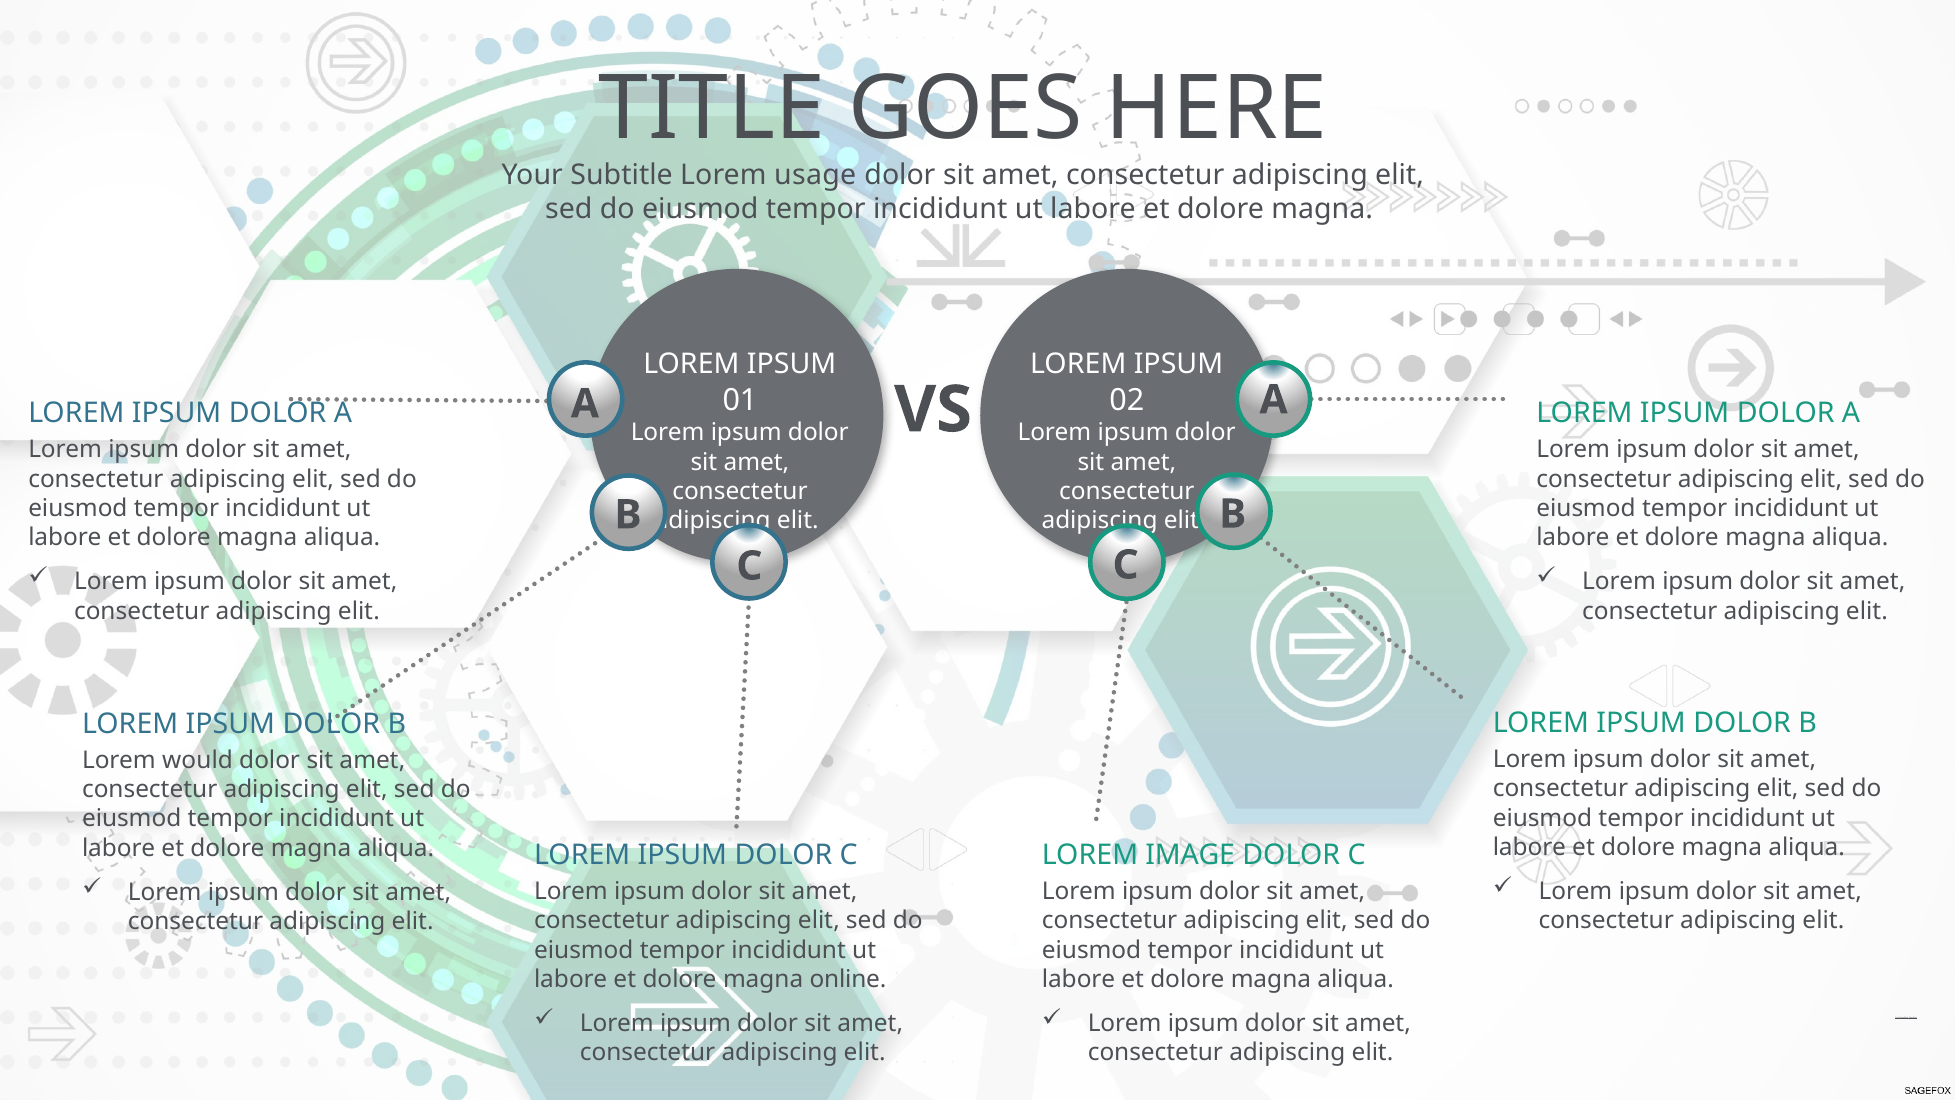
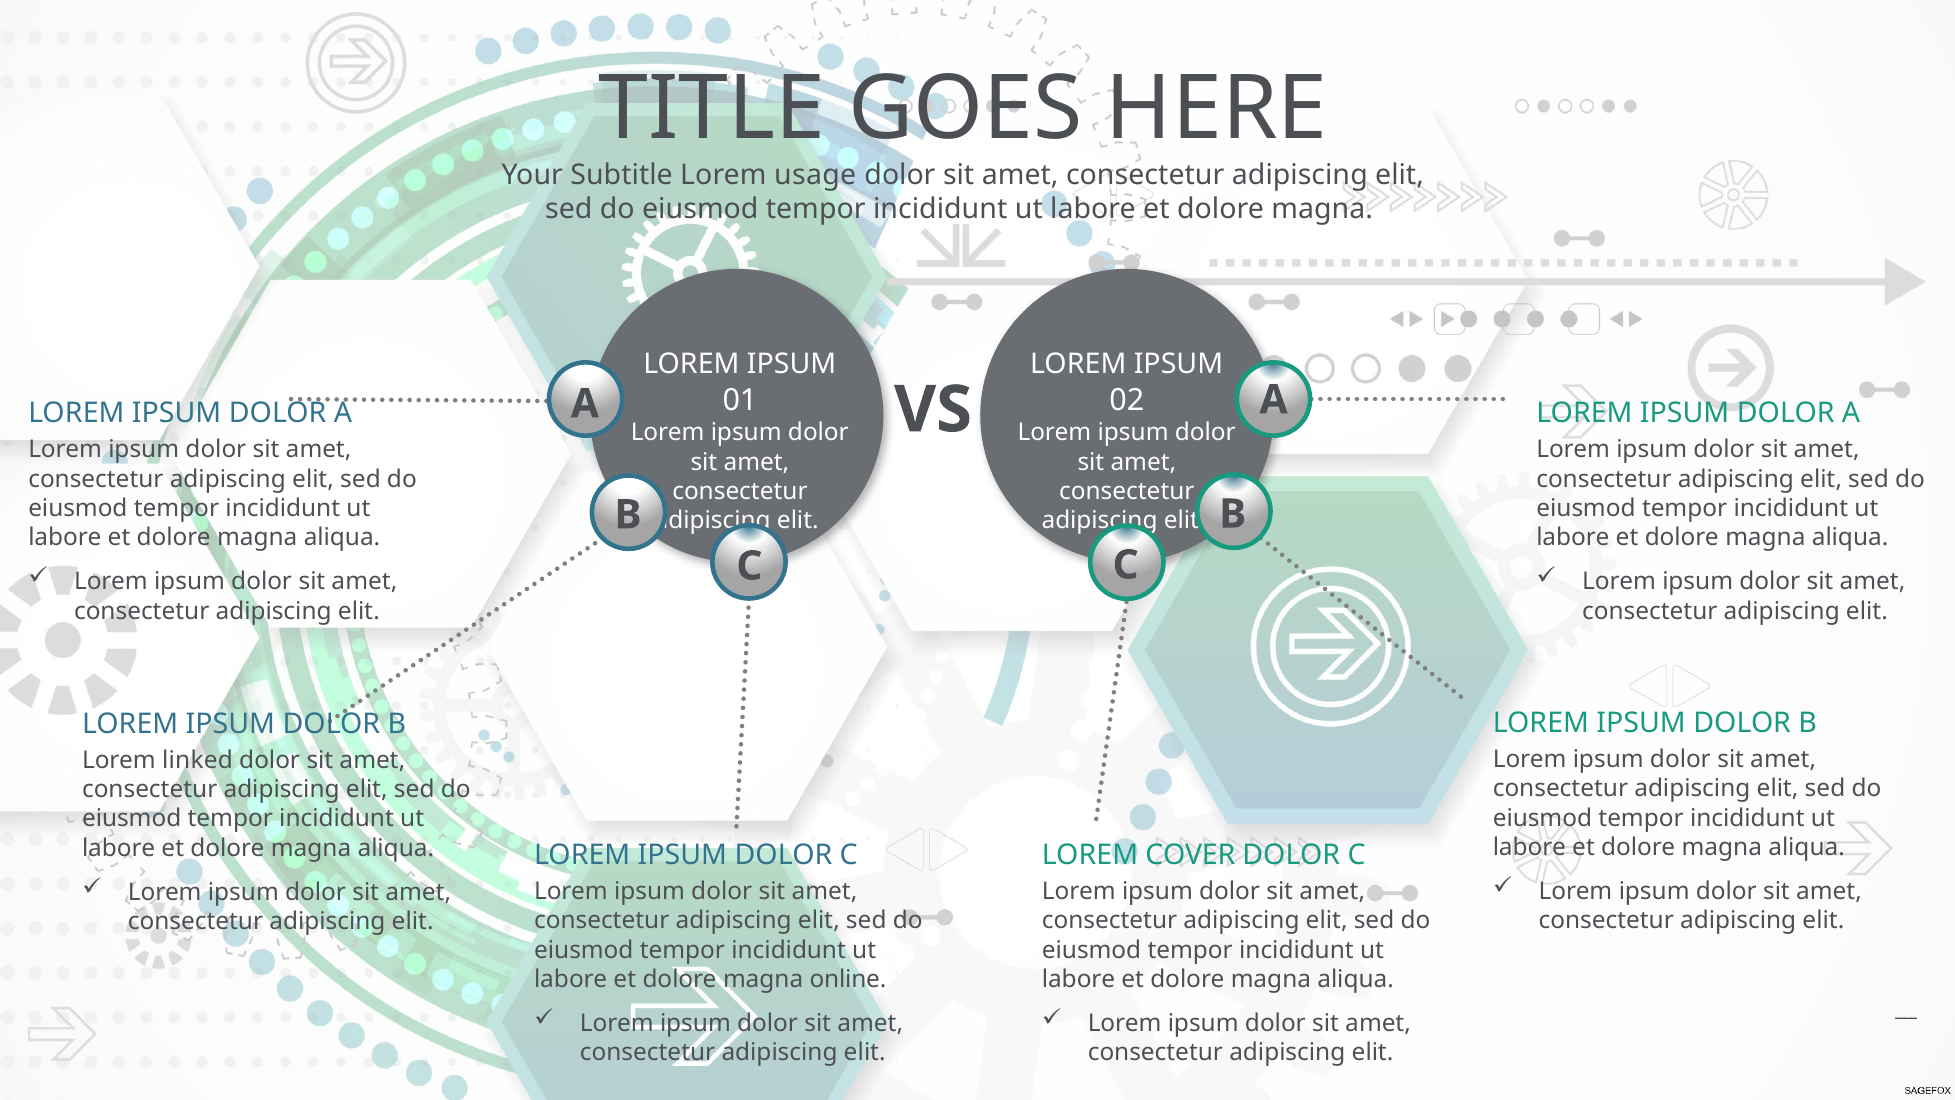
would: would -> linked (197, 760)
IMAGE: IMAGE -> COVER (1190, 855)
